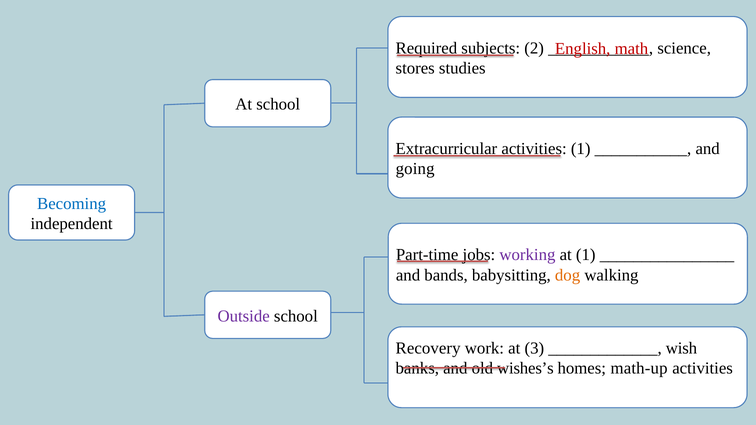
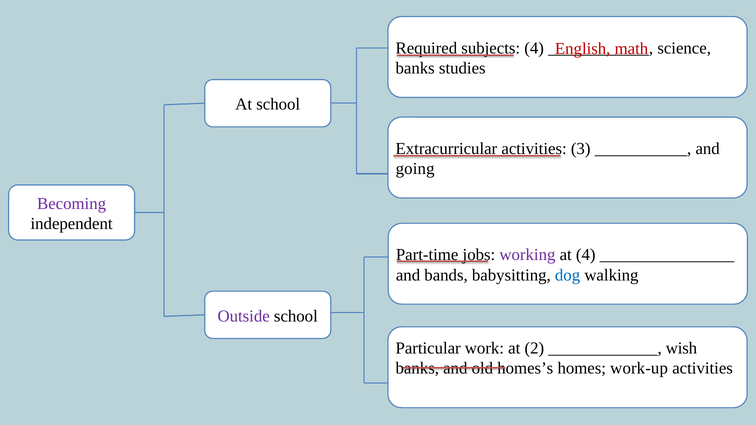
2: 2 -> 4 (534, 48)
stores: stores -> banks (415, 68)
1: 1 -> 3 (581, 149)
Becoming colour: blue -> purple (72, 204)
at 1: 1 -> 4 (586, 255)
dog colour: orange -> blue (568, 275)
Recovery: Recovery -> Particular (428, 348)
3: 3 -> 2 (534, 348)
wishes’s: wishes’s -> homes’s (525, 369)
math-up: math-up -> work-up (639, 369)
